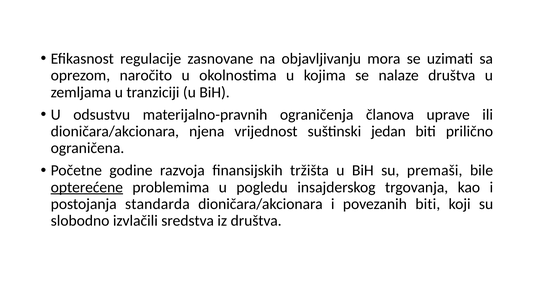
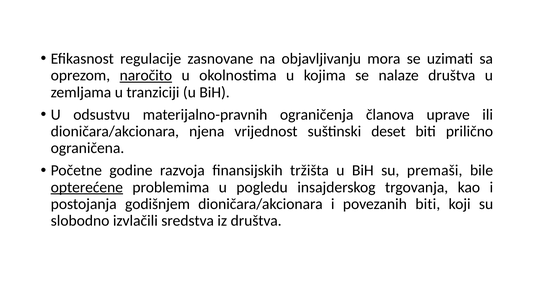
naročito underline: none -> present (146, 76)
jedan: jedan -> deset (388, 132)
standarda: standarda -> godišnjem (158, 204)
